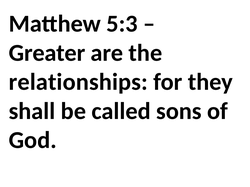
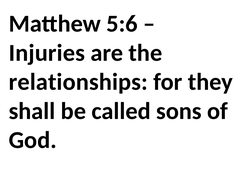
5:3: 5:3 -> 5:6 (122, 24)
Greater: Greater -> Injuries (47, 53)
